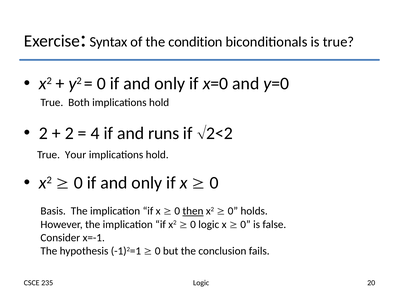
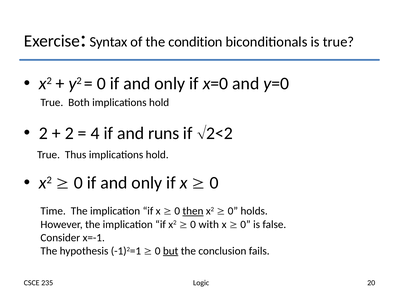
Your: Your -> Thus (76, 155)
Basis: Basis -> Time (53, 211)
0 logic: logic -> with (209, 225)
but underline: none -> present (171, 251)
